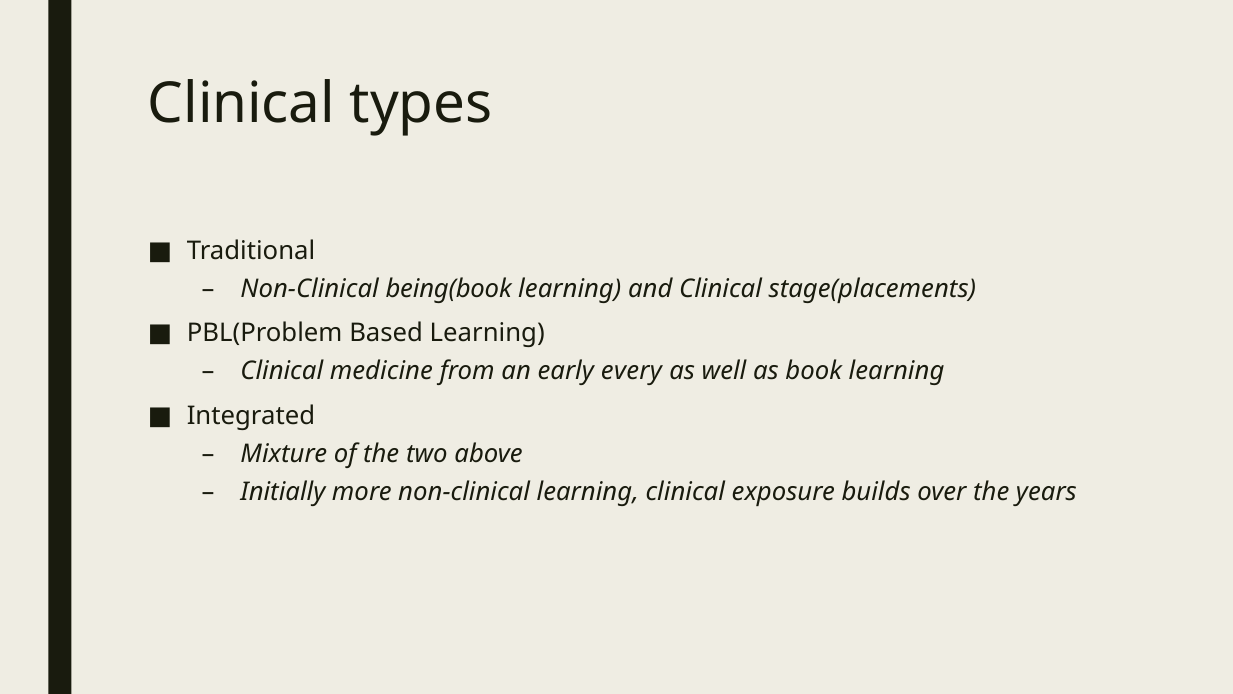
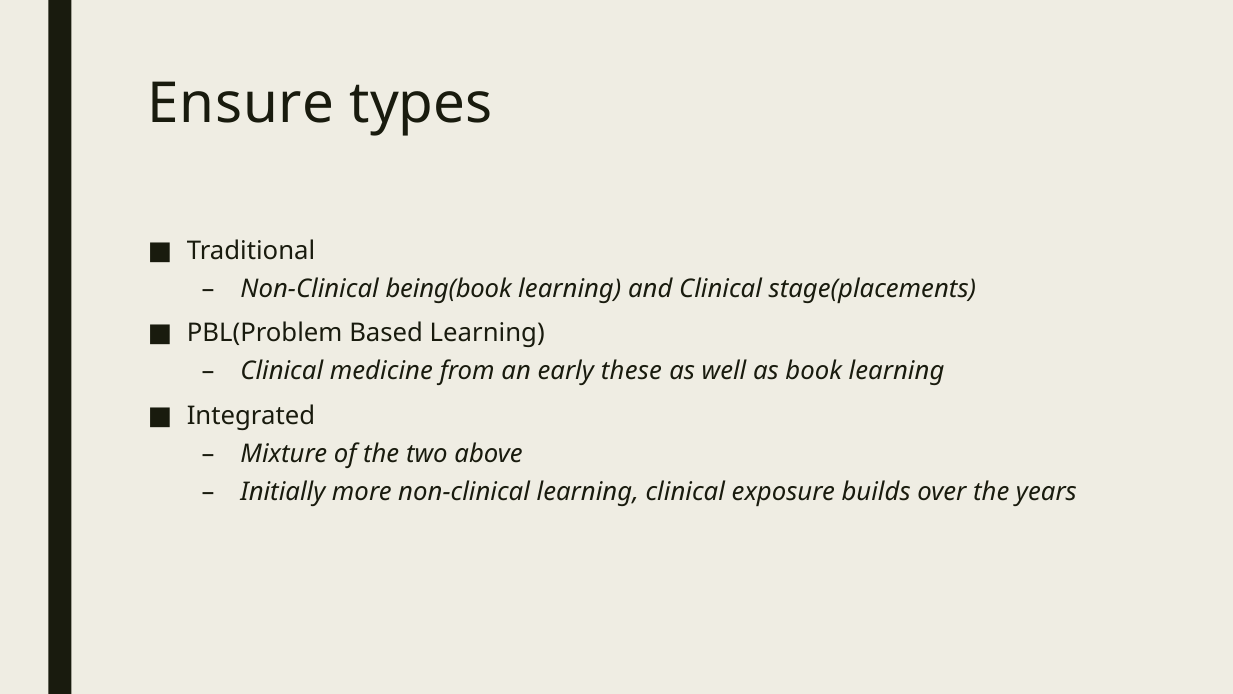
Clinical: Clinical -> Ensure (241, 104)
every: every -> these (631, 371)
